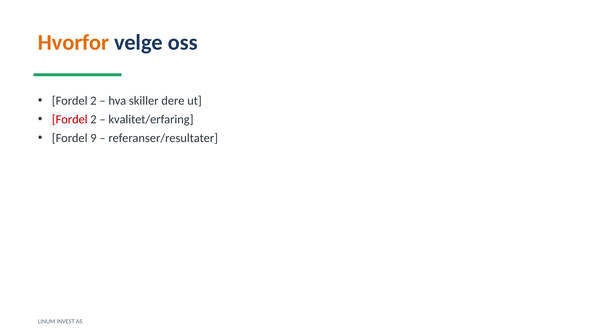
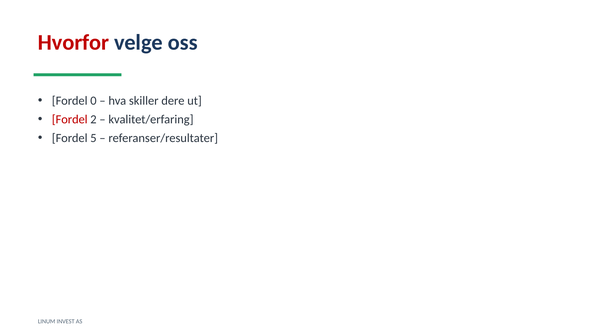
Hvorfor colour: orange -> red (73, 43)
2: 2 -> 0 (93, 101)
9: 9 -> 5 (93, 138)
